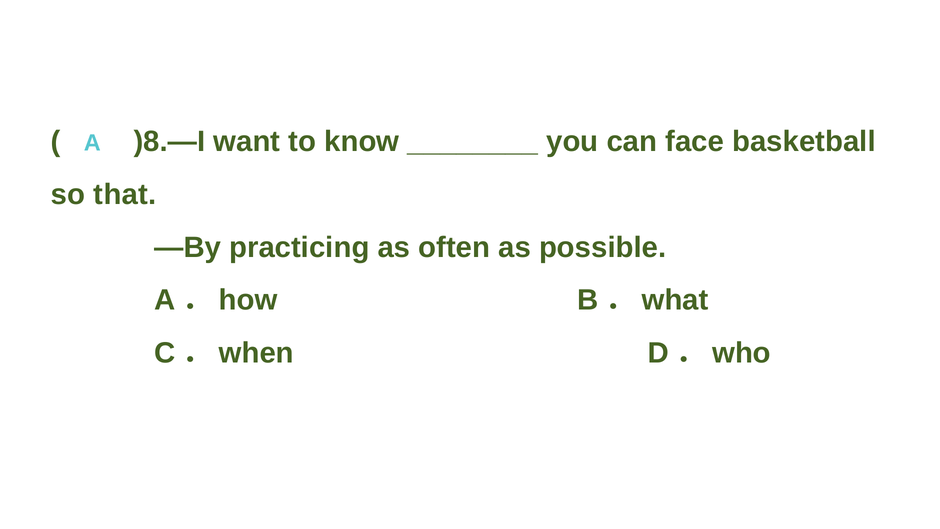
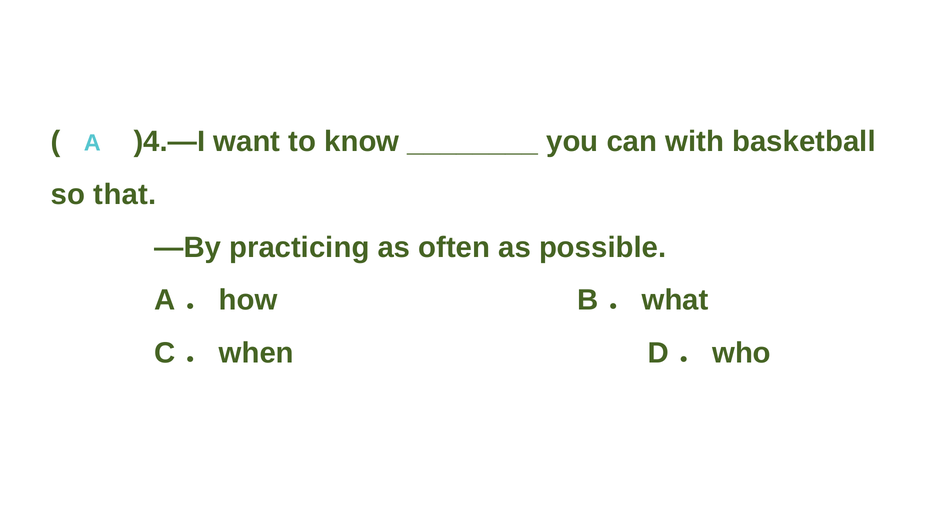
)8.—I: )8.—I -> )4.—I (169, 141)
face: face -> with (695, 141)
